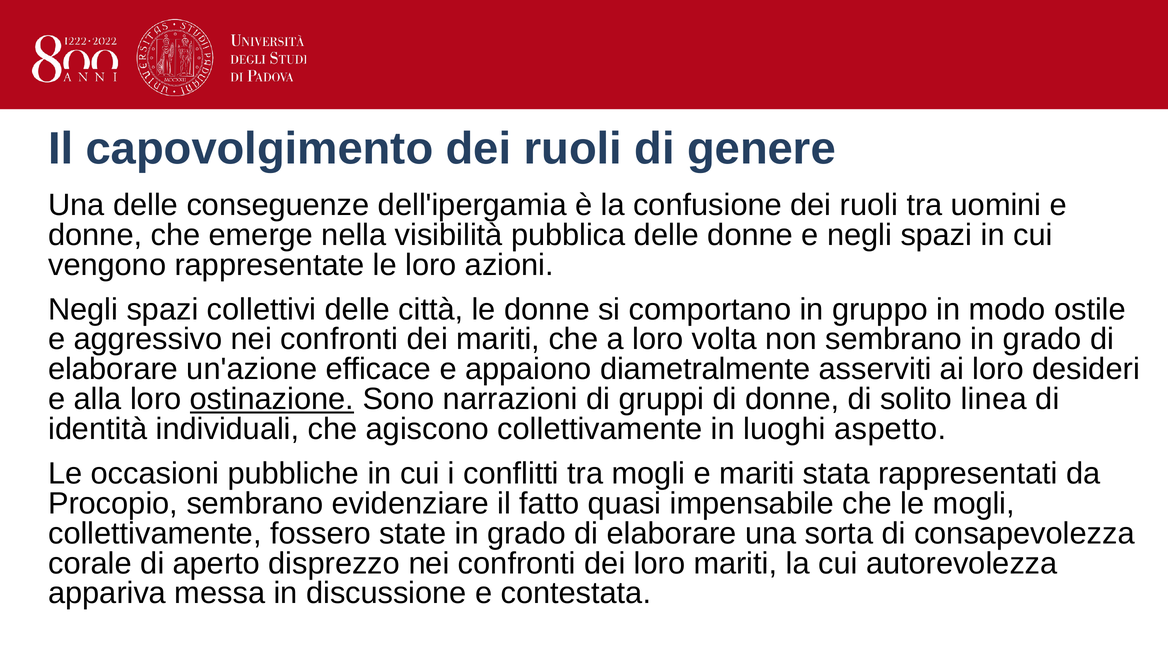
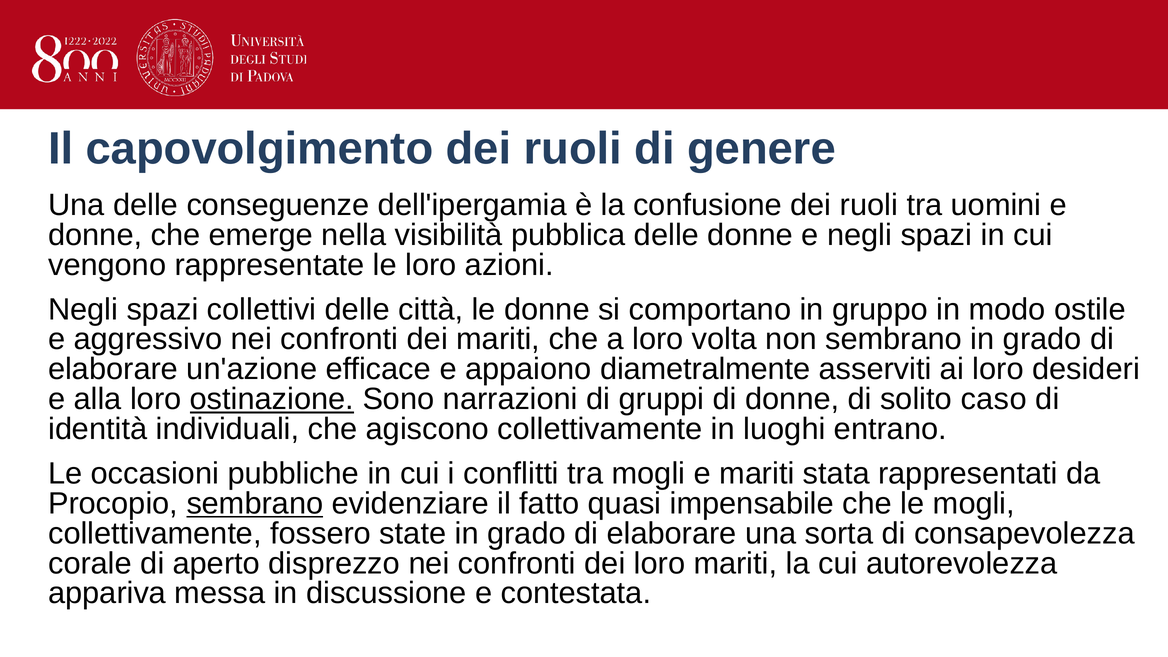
linea: linea -> caso (994, 399)
aspetto: aspetto -> entrano (890, 429)
sembrano underline: none -> present (255, 504)
